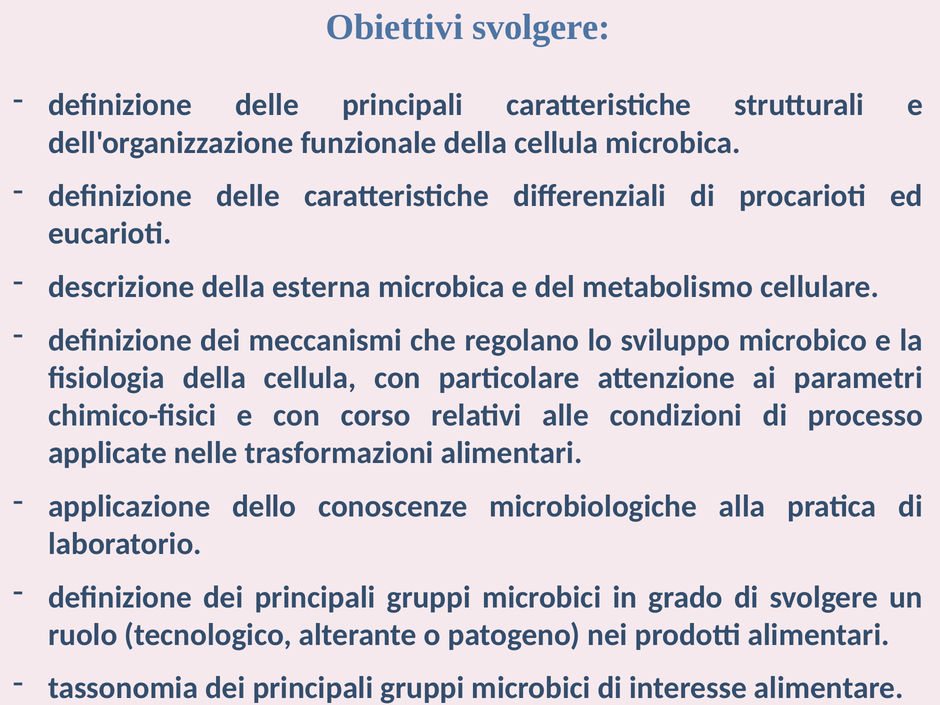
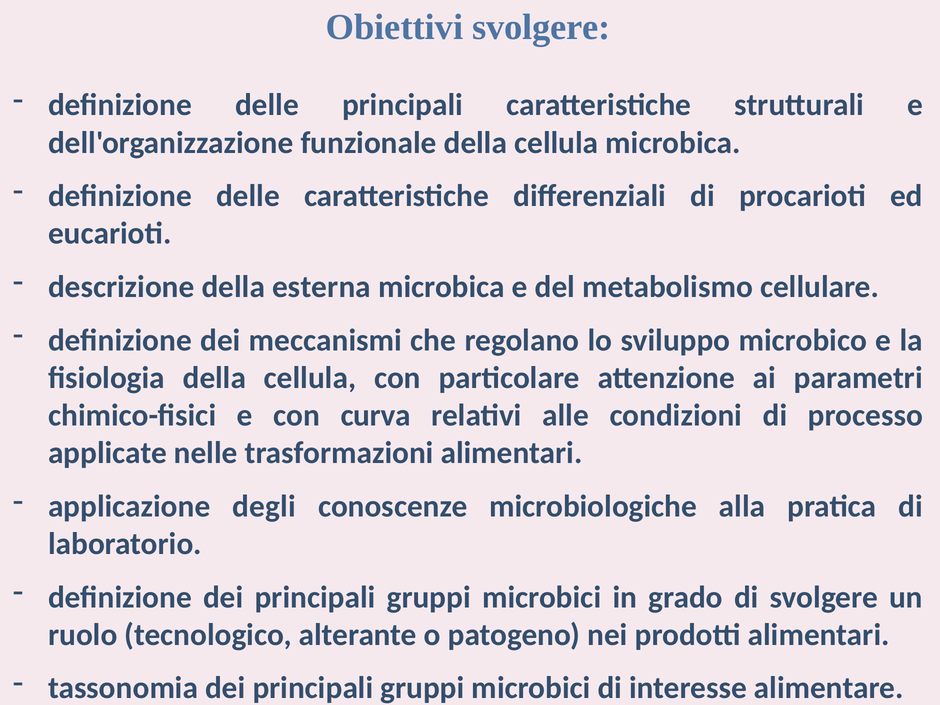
corso: corso -> curva (376, 415)
dello: dello -> degli (264, 506)
